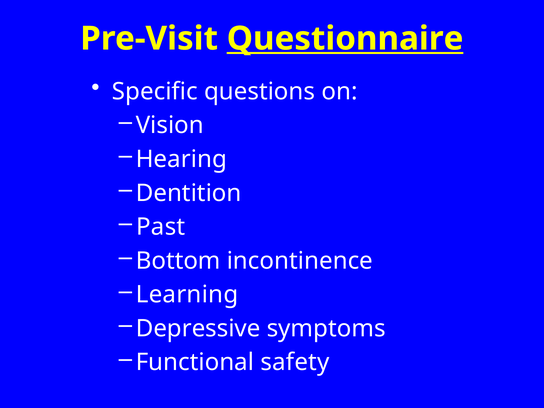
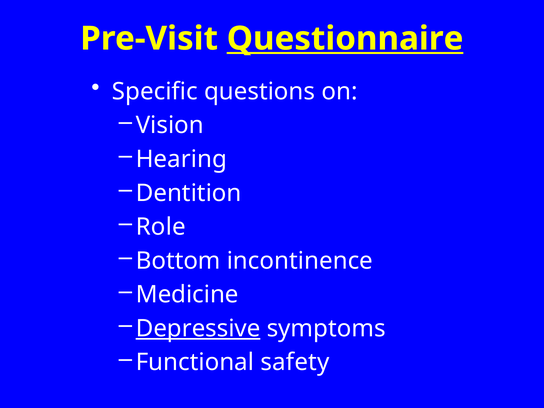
Past: Past -> Role (161, 227)
Learning: Learning -> Medicine (187, 295)
Depressive underline: none -> present (198, 328)
